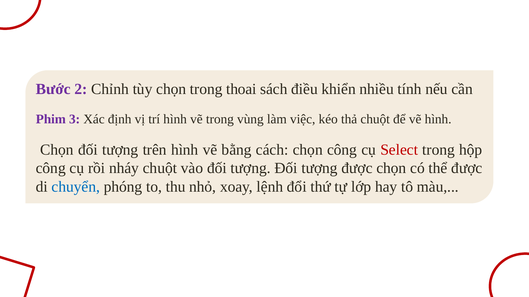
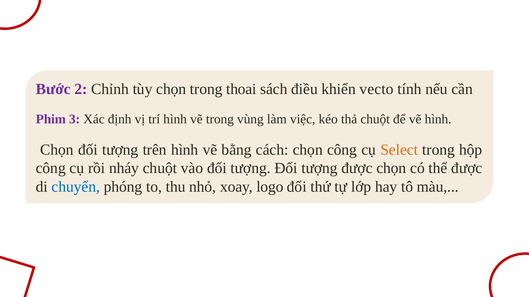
nhiều: nhiều -> vecto (377, 89)
Select colour: red -> orange (399, 150)
lệnh: lệnh -> logo (270, 187)
